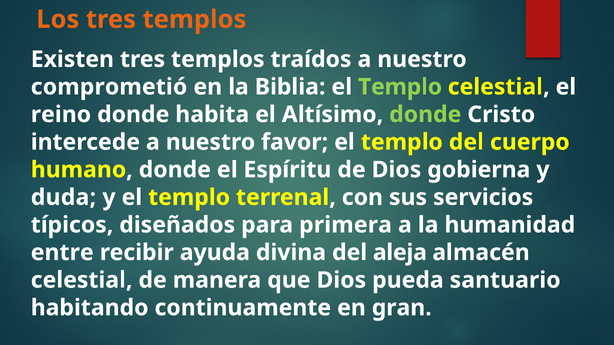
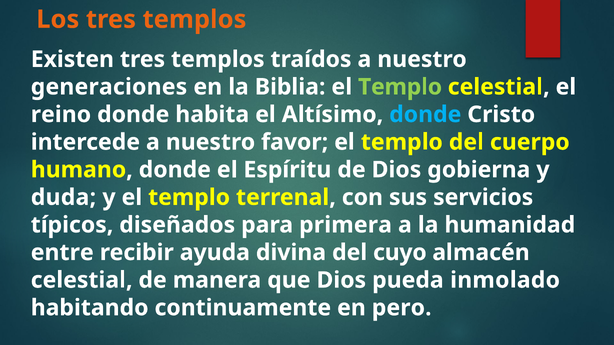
comprometió: comprometió -> generaciones (109, 87)
donde colour: light green -> light blue (425, 115)
aleja: aleja -> cuyo (400, 253)
santuario: santuario -> inmolado (505, 280)
gran: gran -> pero (402, 308)
